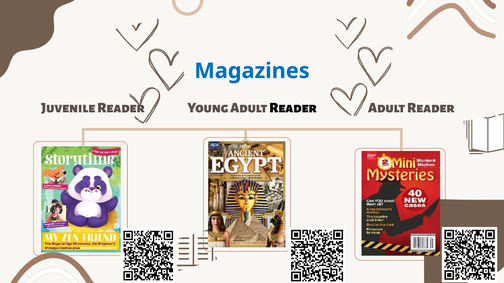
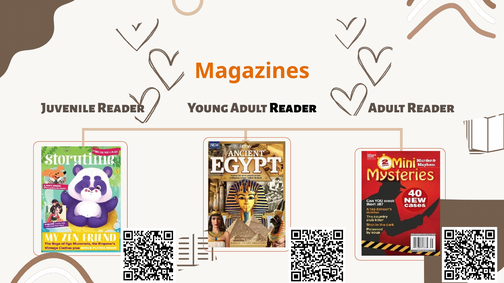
Magazines colour: blue -> orange (252, 71)
